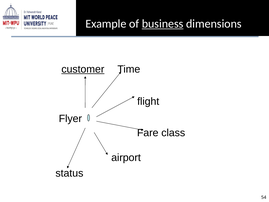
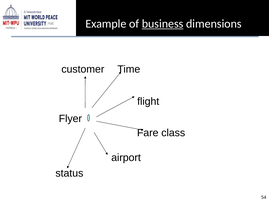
customer underline: present -> none (83, 69)
